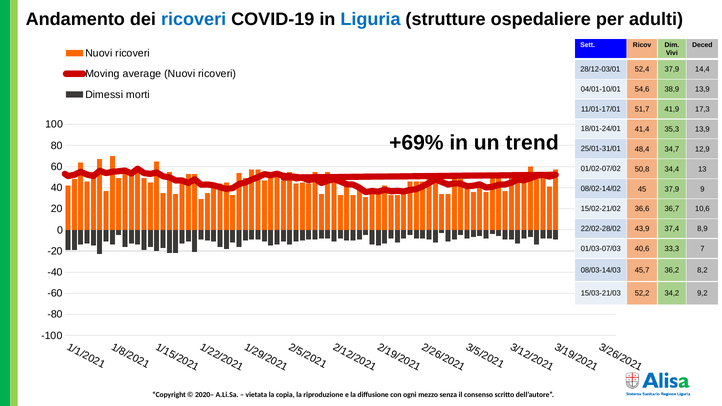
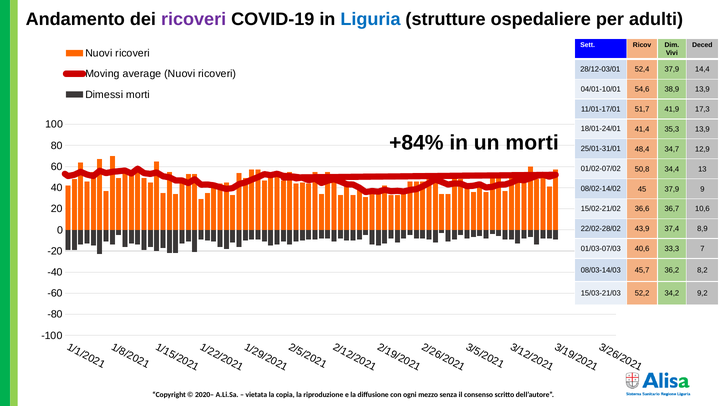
ricoveri colour: blue -> purple (194, 20)
+69%: +69% -> +84% (416, 143)
un trend: trend -> morti (532, 143)
